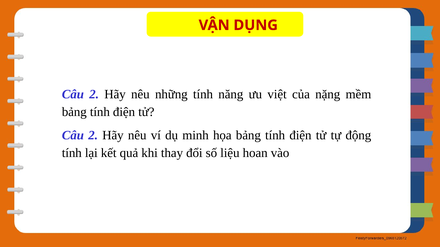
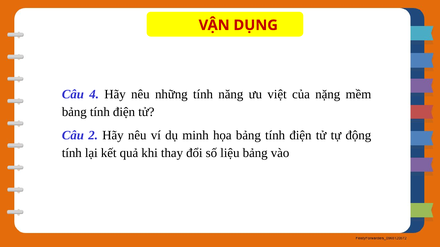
2: 2 -> 4 (94, 95)
liệu hoan: hoan -> bảng (255, 153)
